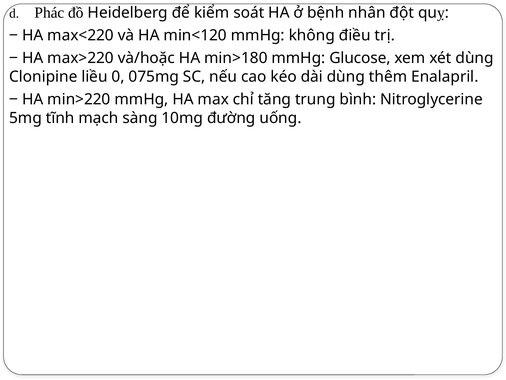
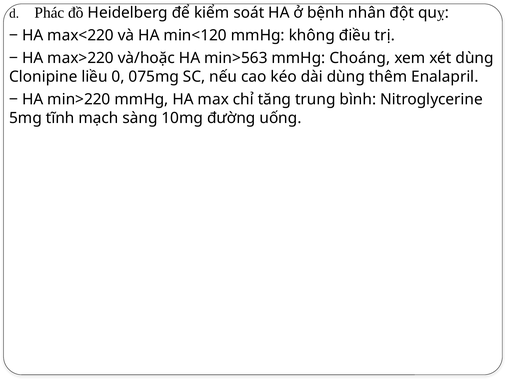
min>180: min>180 -> min>563 (236, 58)
Glucose: Glucose -> Choáng (360, 58)
